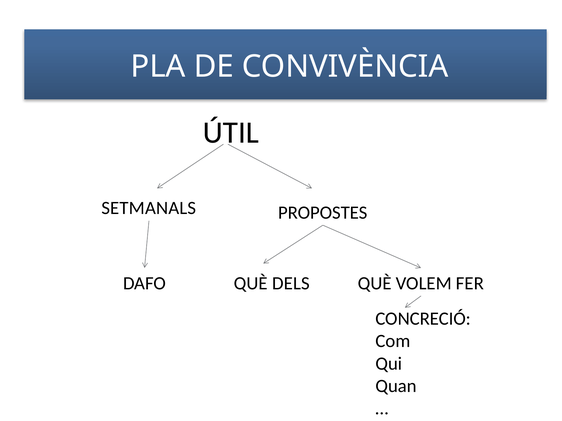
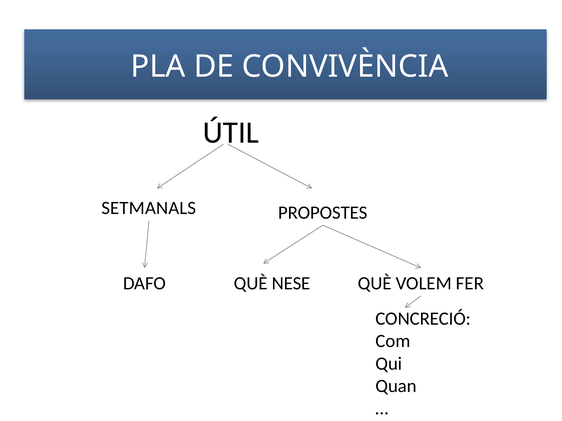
DELS: DELS -> NESE (291, 284)
